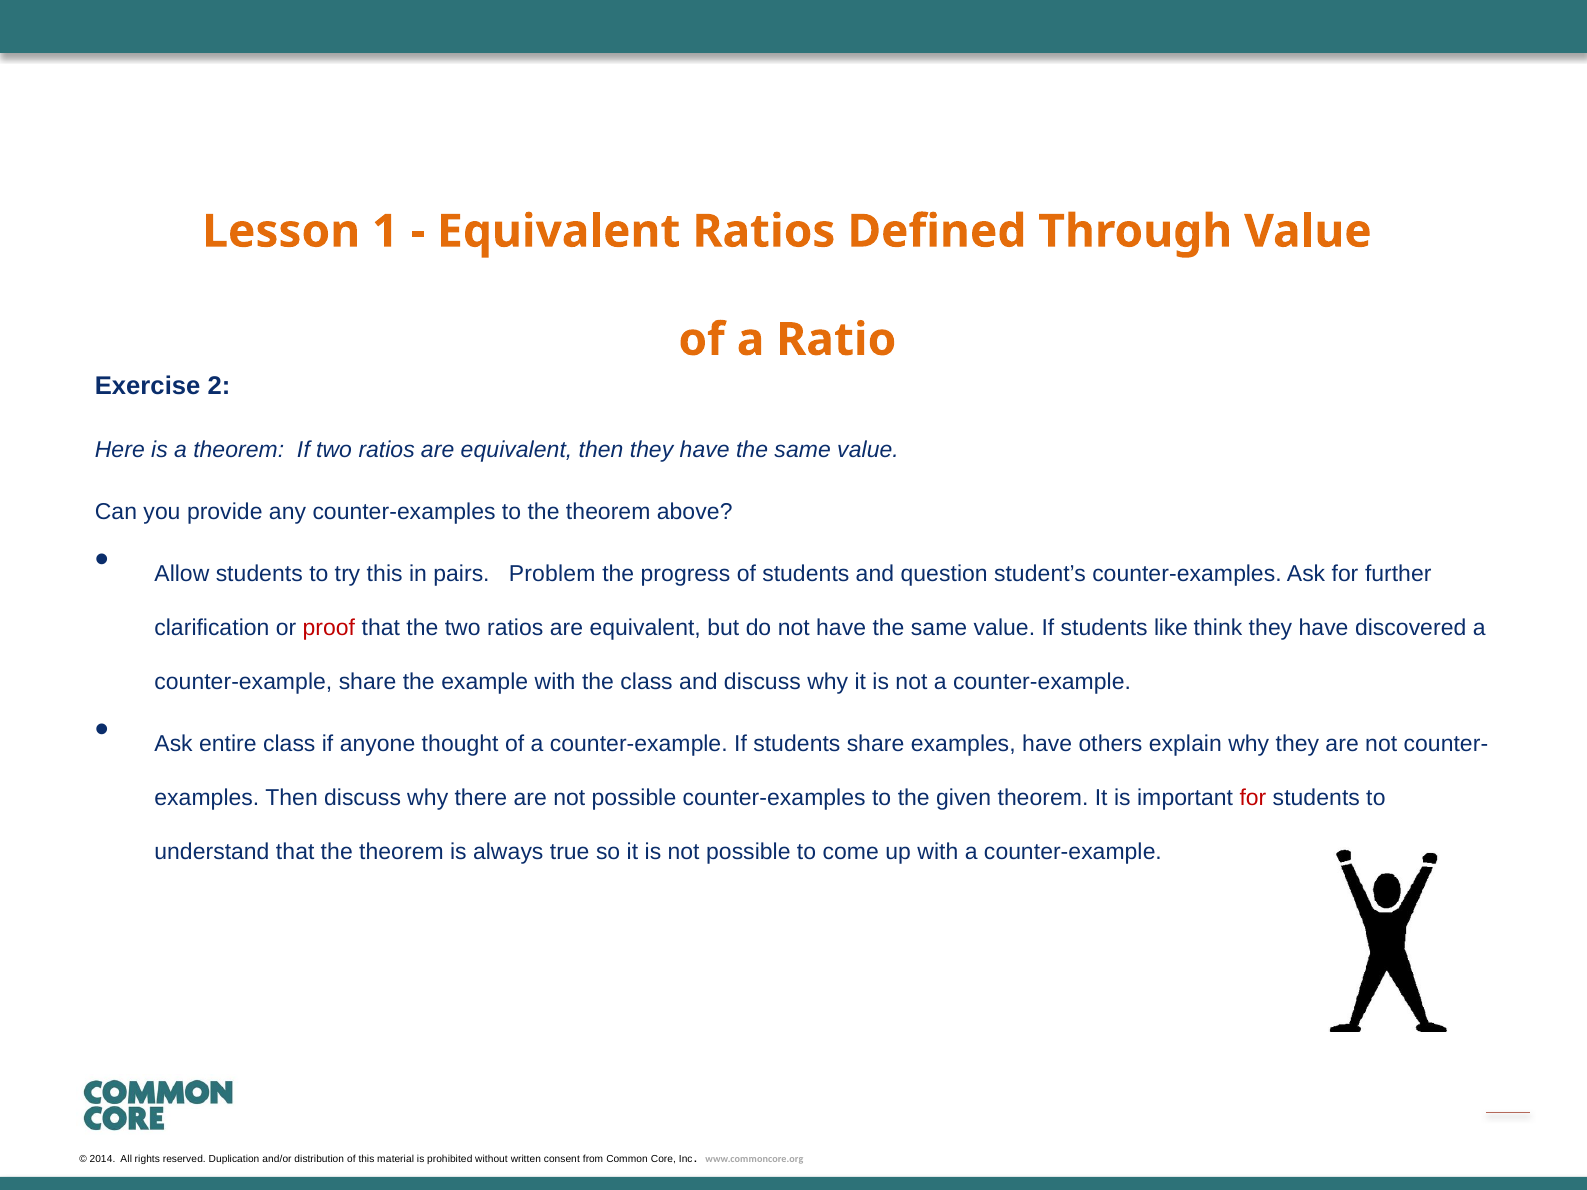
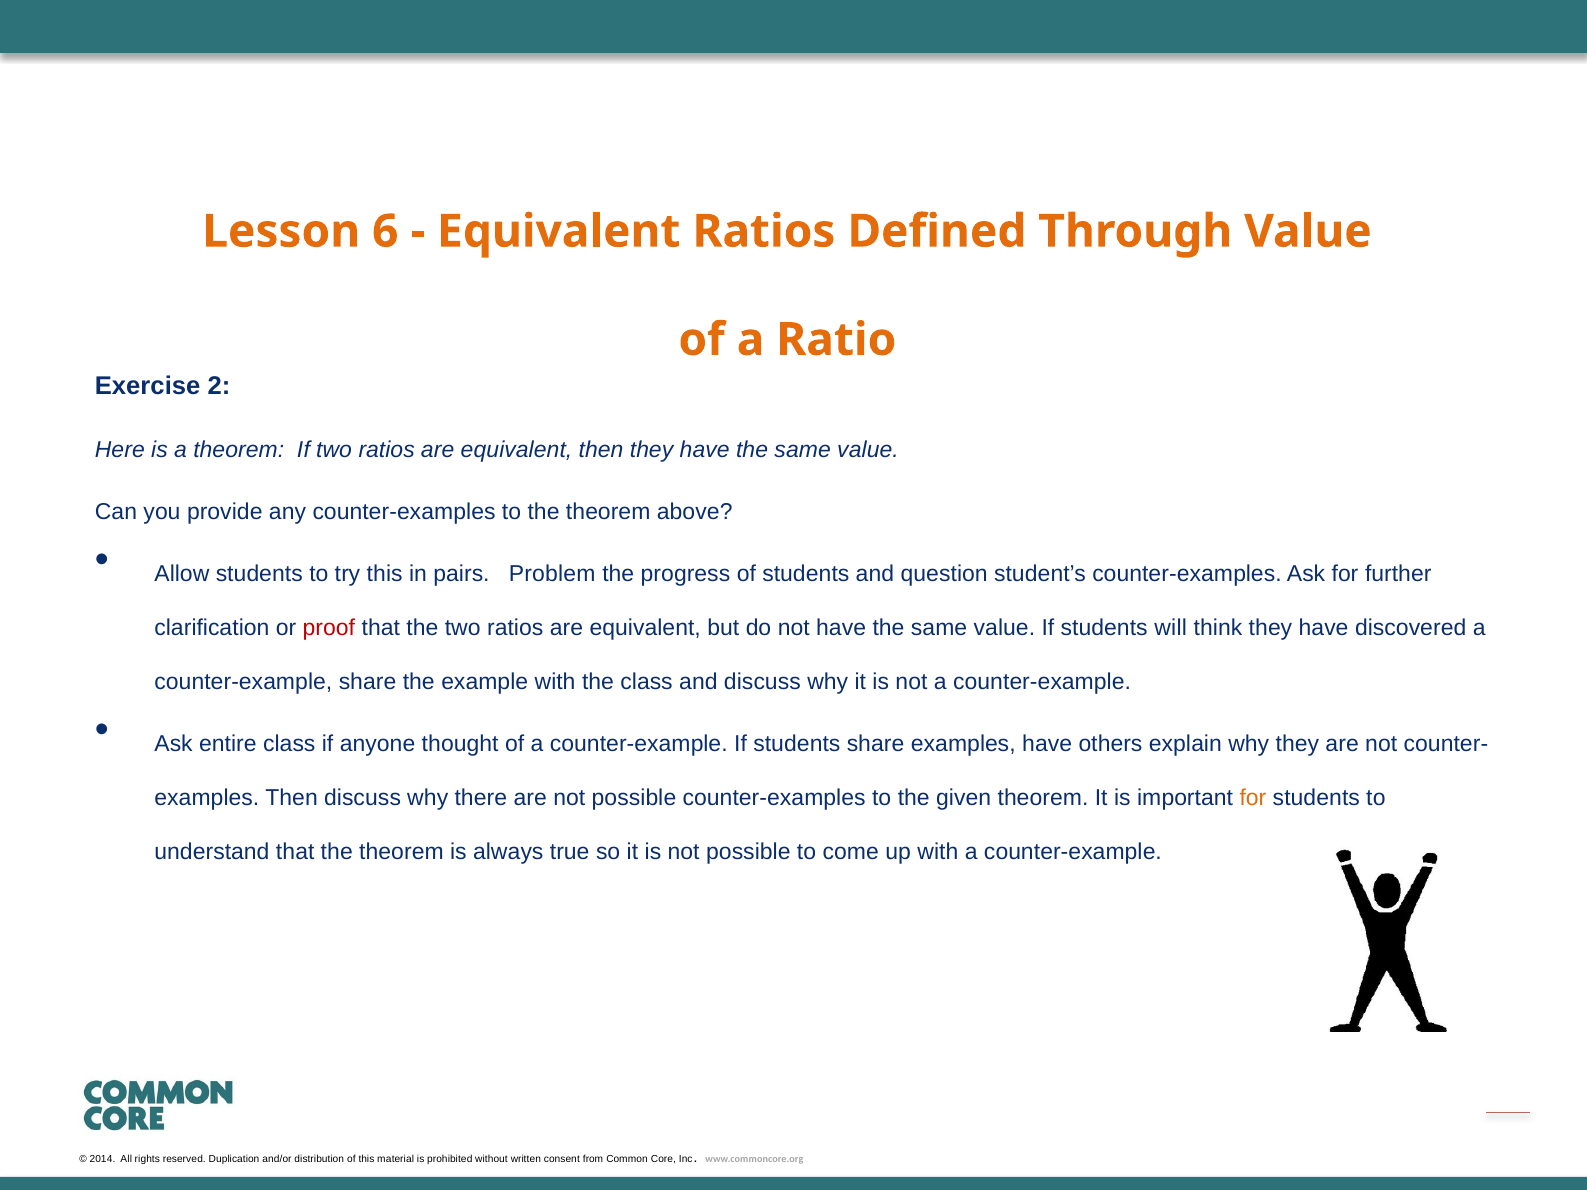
1: 1 -> 6 (385, 232)
like: like -> will (1171, 628)
for colour: red -> orange (1253, 798)
